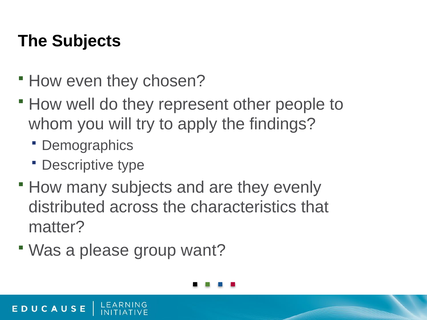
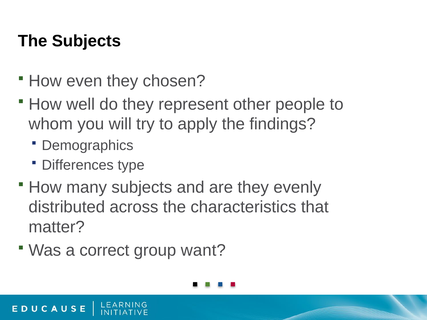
Descriptive: Descriptive -> Differences (78, 165)
please: please -> correct (104, 251)
